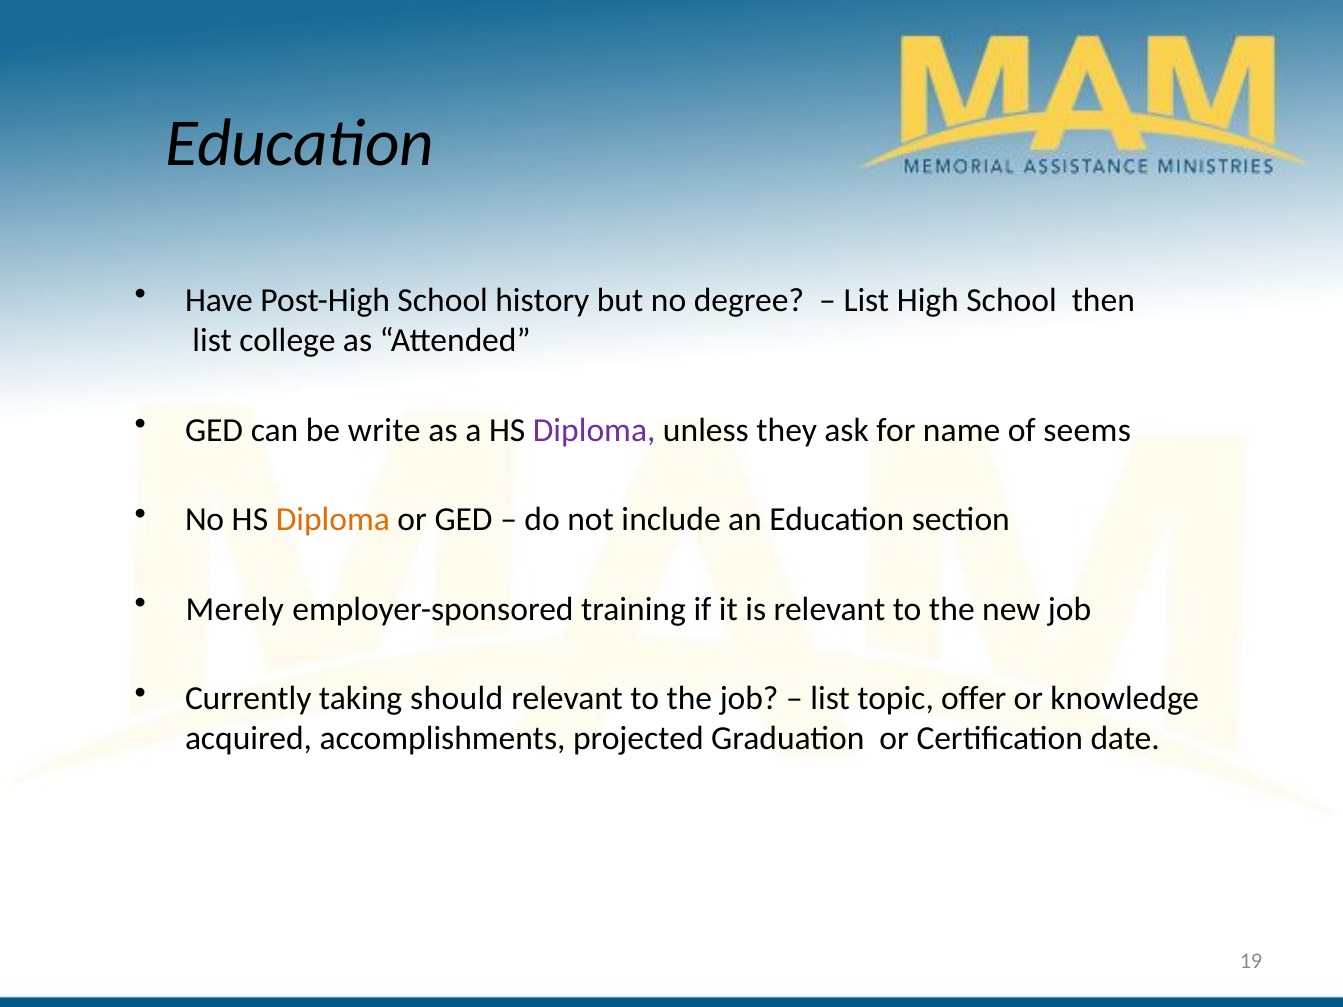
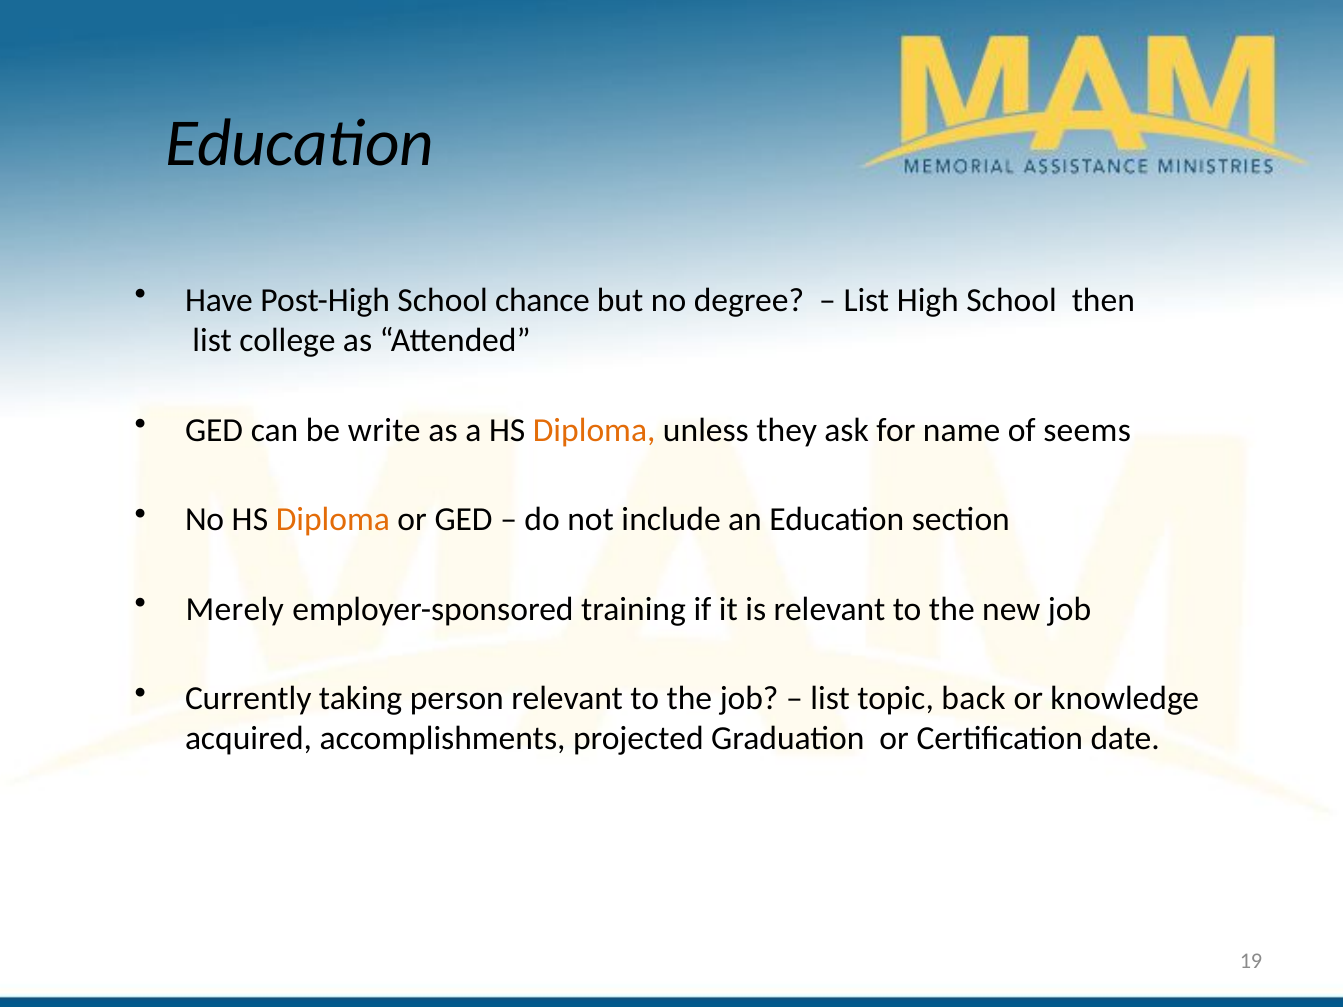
history: history -> chance (543, 300)
Diploma colour: purple -> orange (594, 430)
should: should -> person (457, 699)
offer: offer -> back (973, 699)
